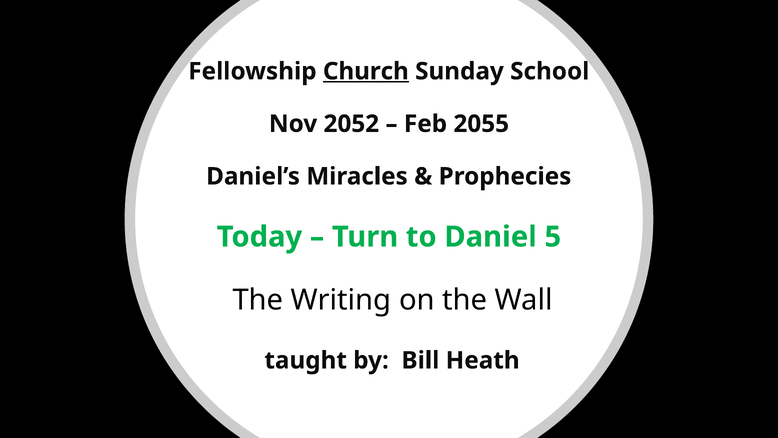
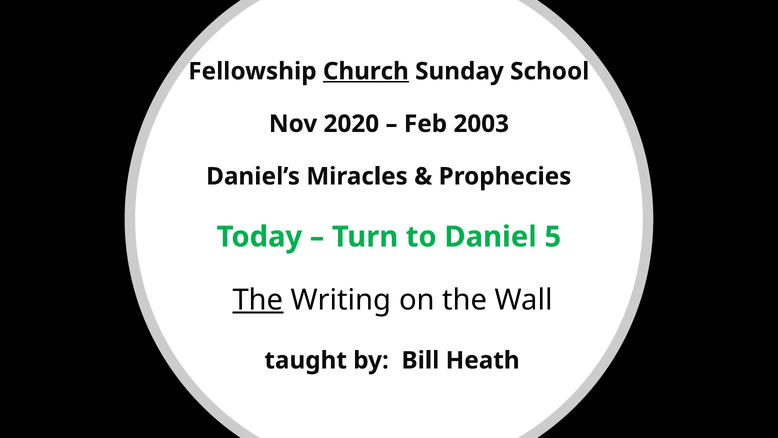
2052: 2052 -> 2020 (351, 124)
2055: 2055 -> 2003 (481, 124)
The underline: none -> present (258, 300)
